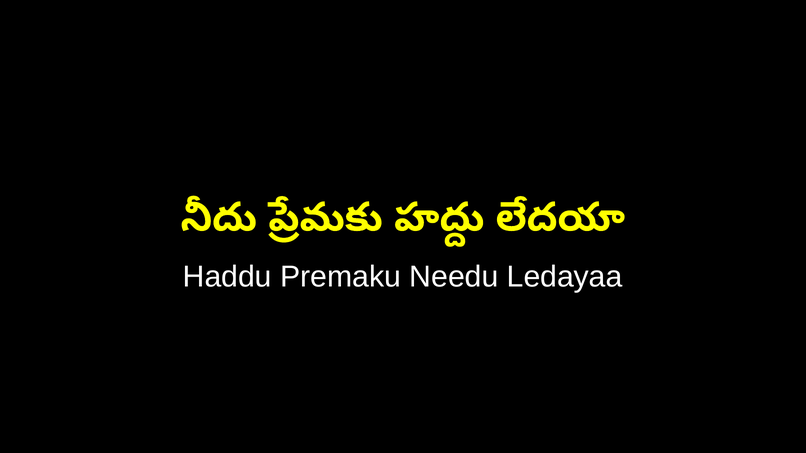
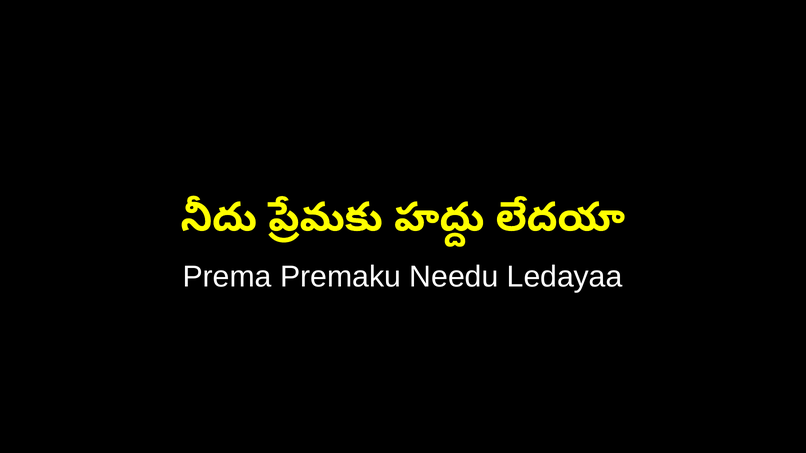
Haddu: Haddu -> Prema (227, 277)
